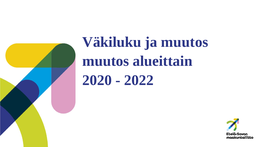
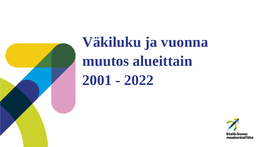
ja muutos: muutos -> vuonna (185, 42)
2020: 2020 -> 2001 (97, 80)
